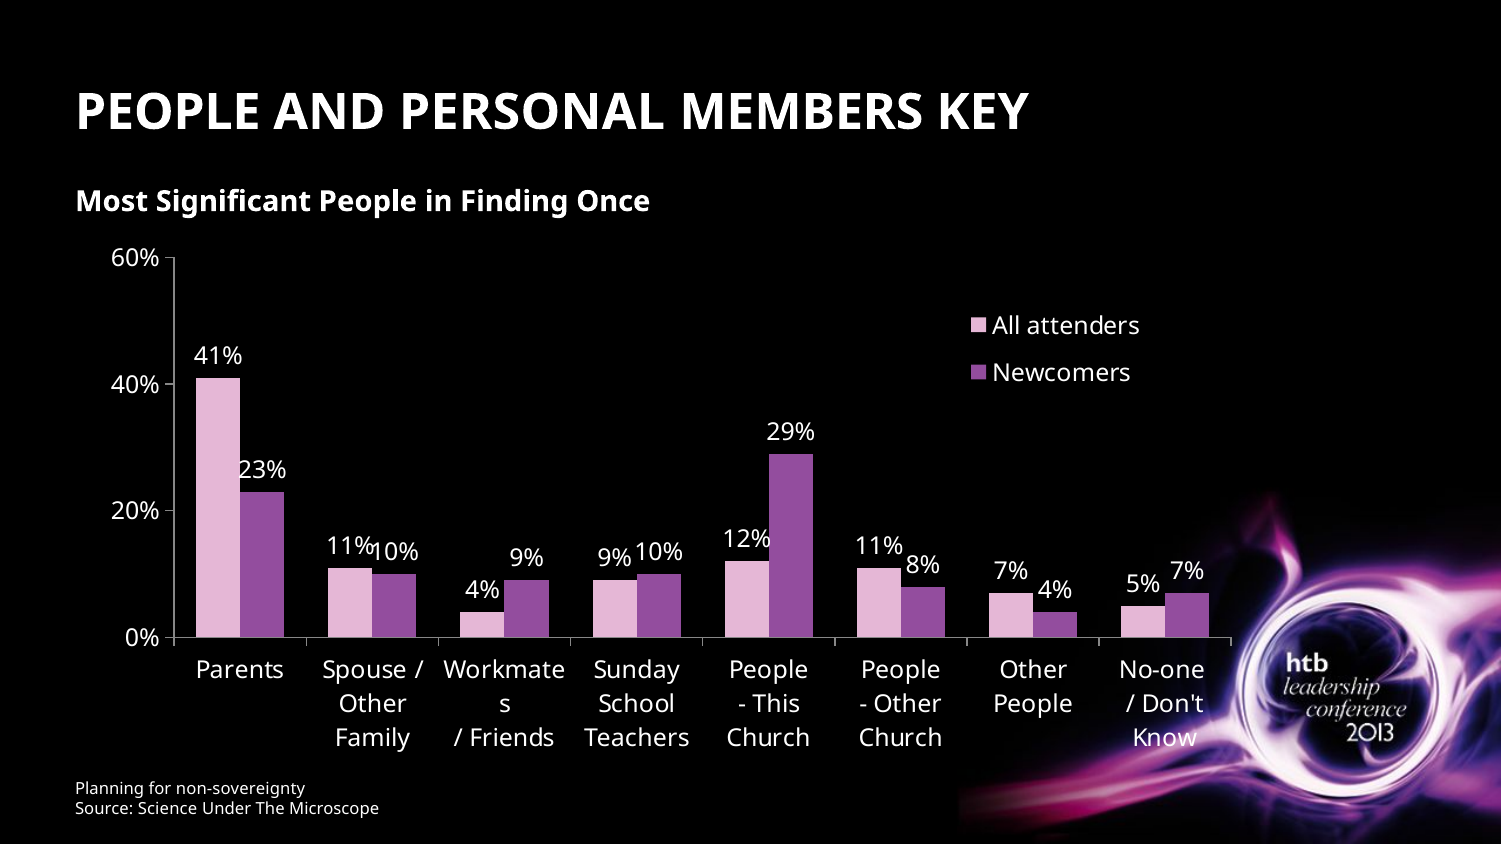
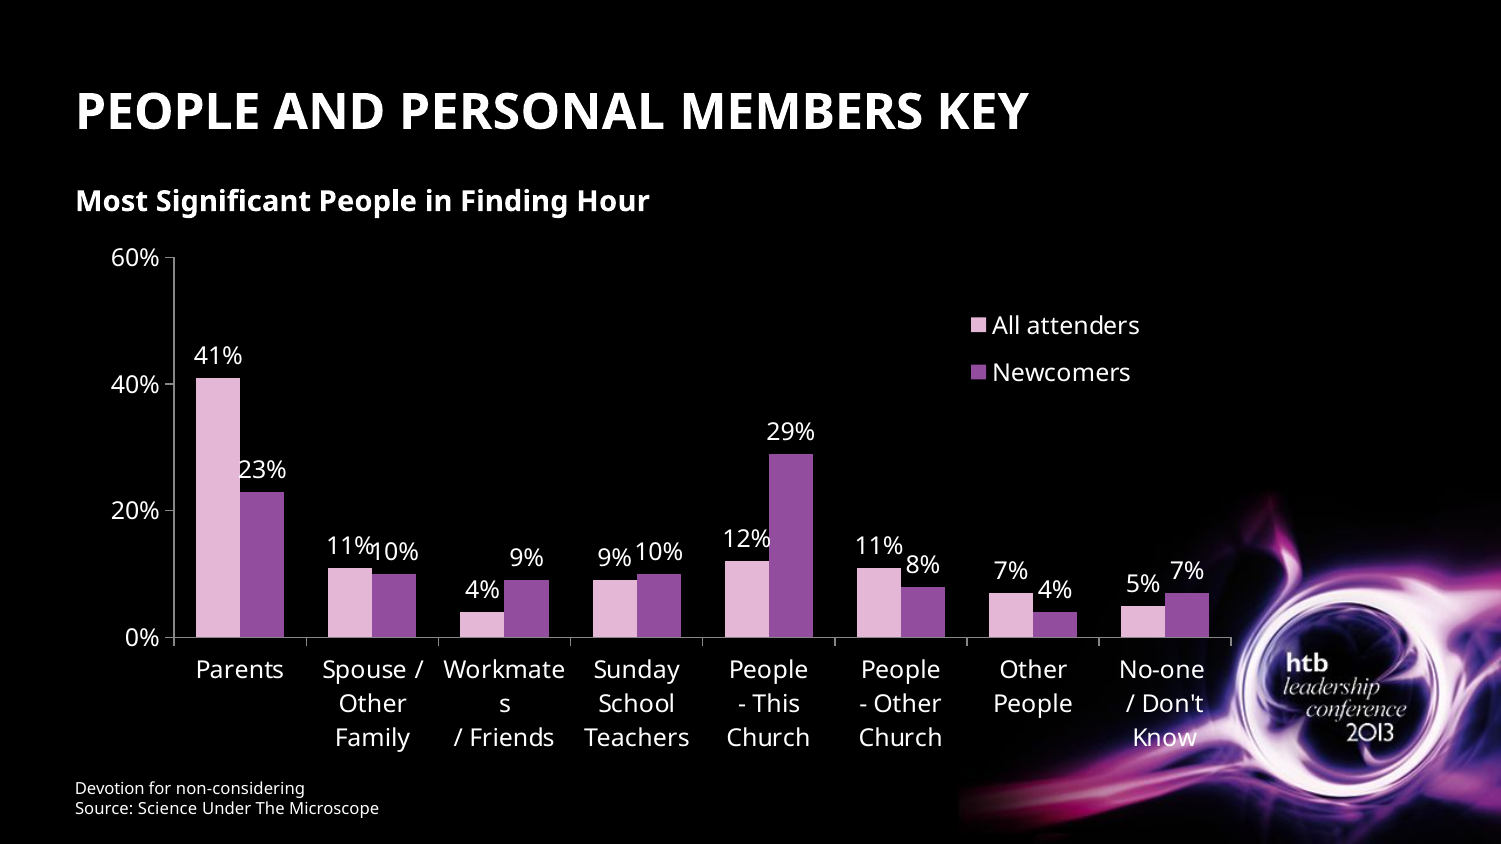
Once: Once -> Hour (613, 202)
Planning: Planning -> Devotion (110, 790)
non-sovereignty: non-sovereignty -> non-considering (241, 790)
